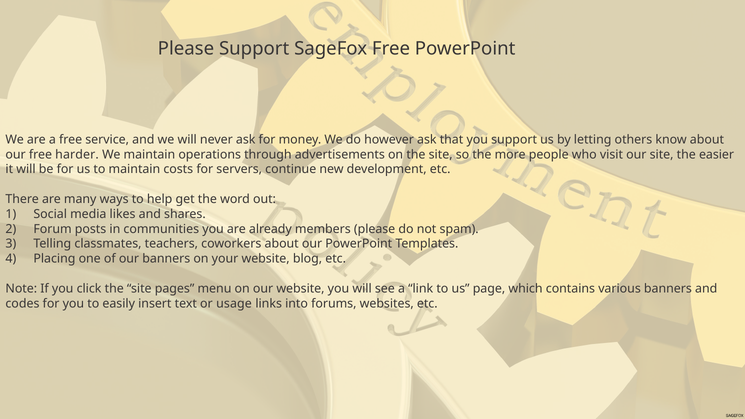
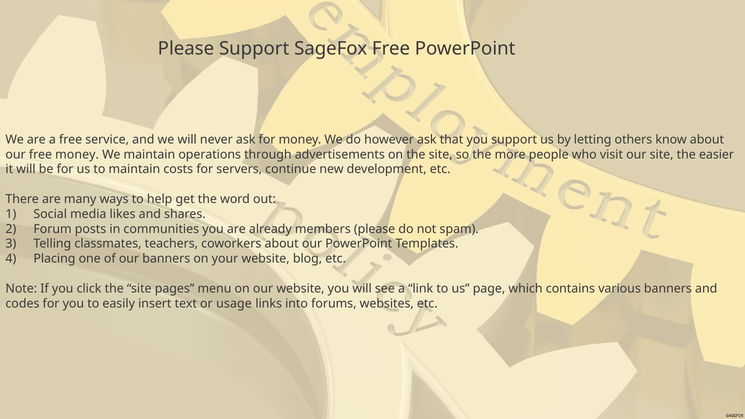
free harder: harder -> money (77, 155)
